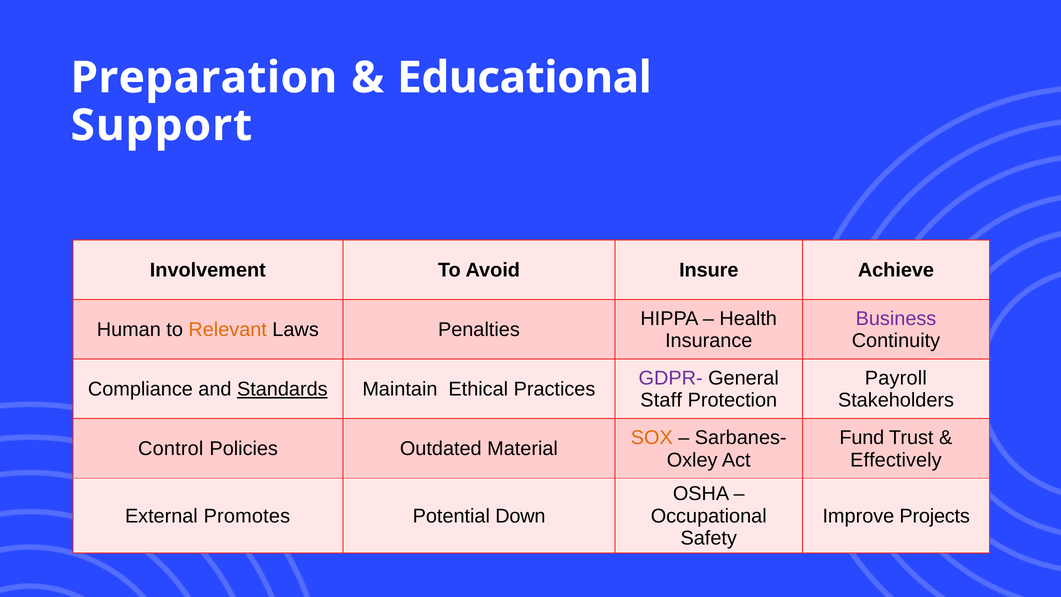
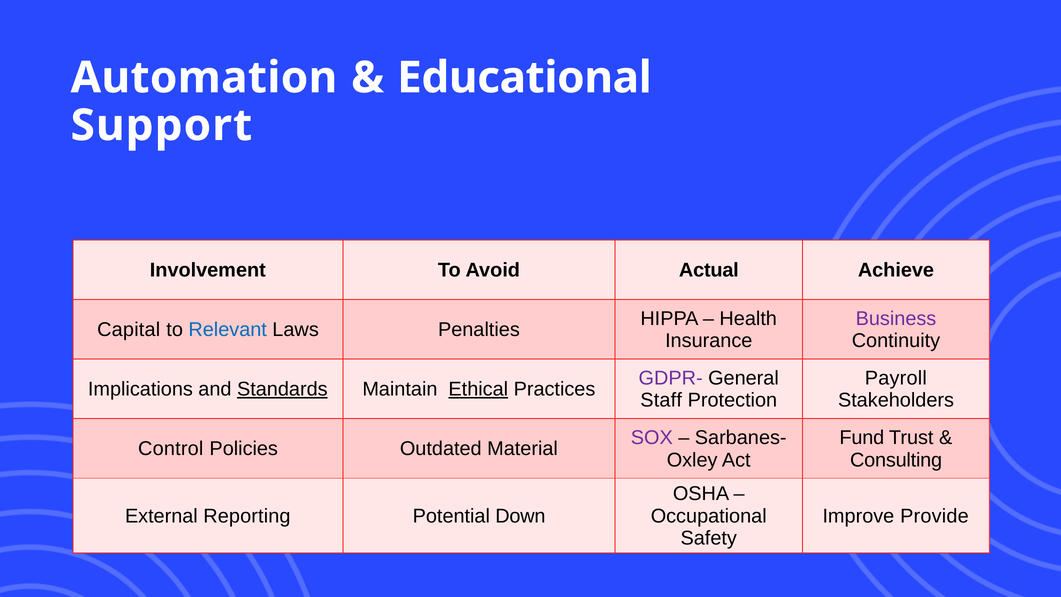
Preparation: Preparation -> Automation (204, 78)
Insure: Insure -> Actual (709, 270)
Human: Human -> Capital (129, 330)
Relevant colour: orange -> blue (228, 330)
Compliance: Compliance -> Implications (140, 389)
Ethical underline: none -> present (478, 389)
SOX colour: orange -> purple (652, 438)
Effectively: Effectively -> Consulting (896, 460)
Promotes: Promotes -> Reporting (247, 516)
Projects: Projects -> Provide (934, 516)
